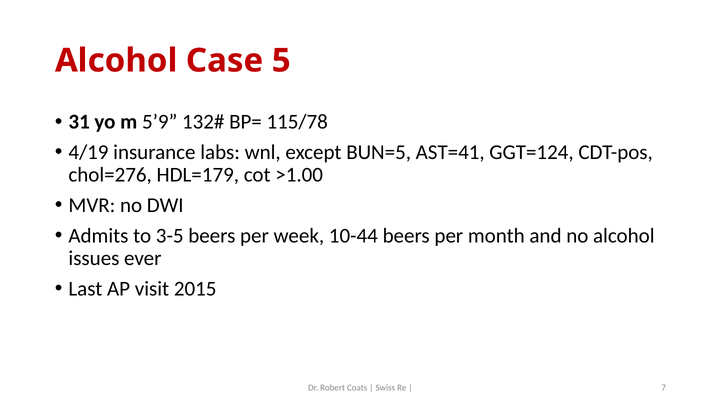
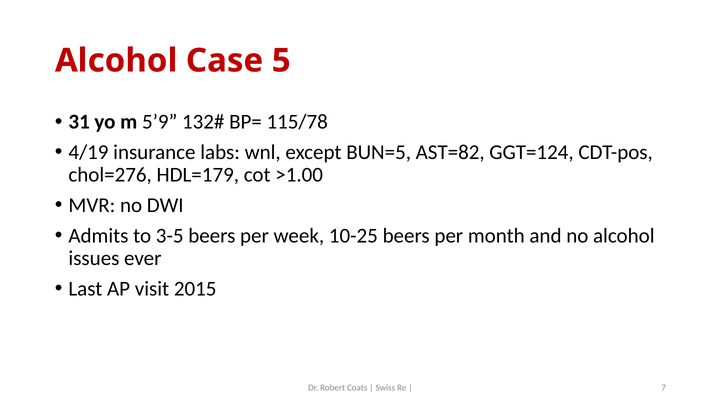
AST=41: AST=41 -> AST=82 (450, 152)
10-44: 10-44 -> 10-25 (353, 235)
